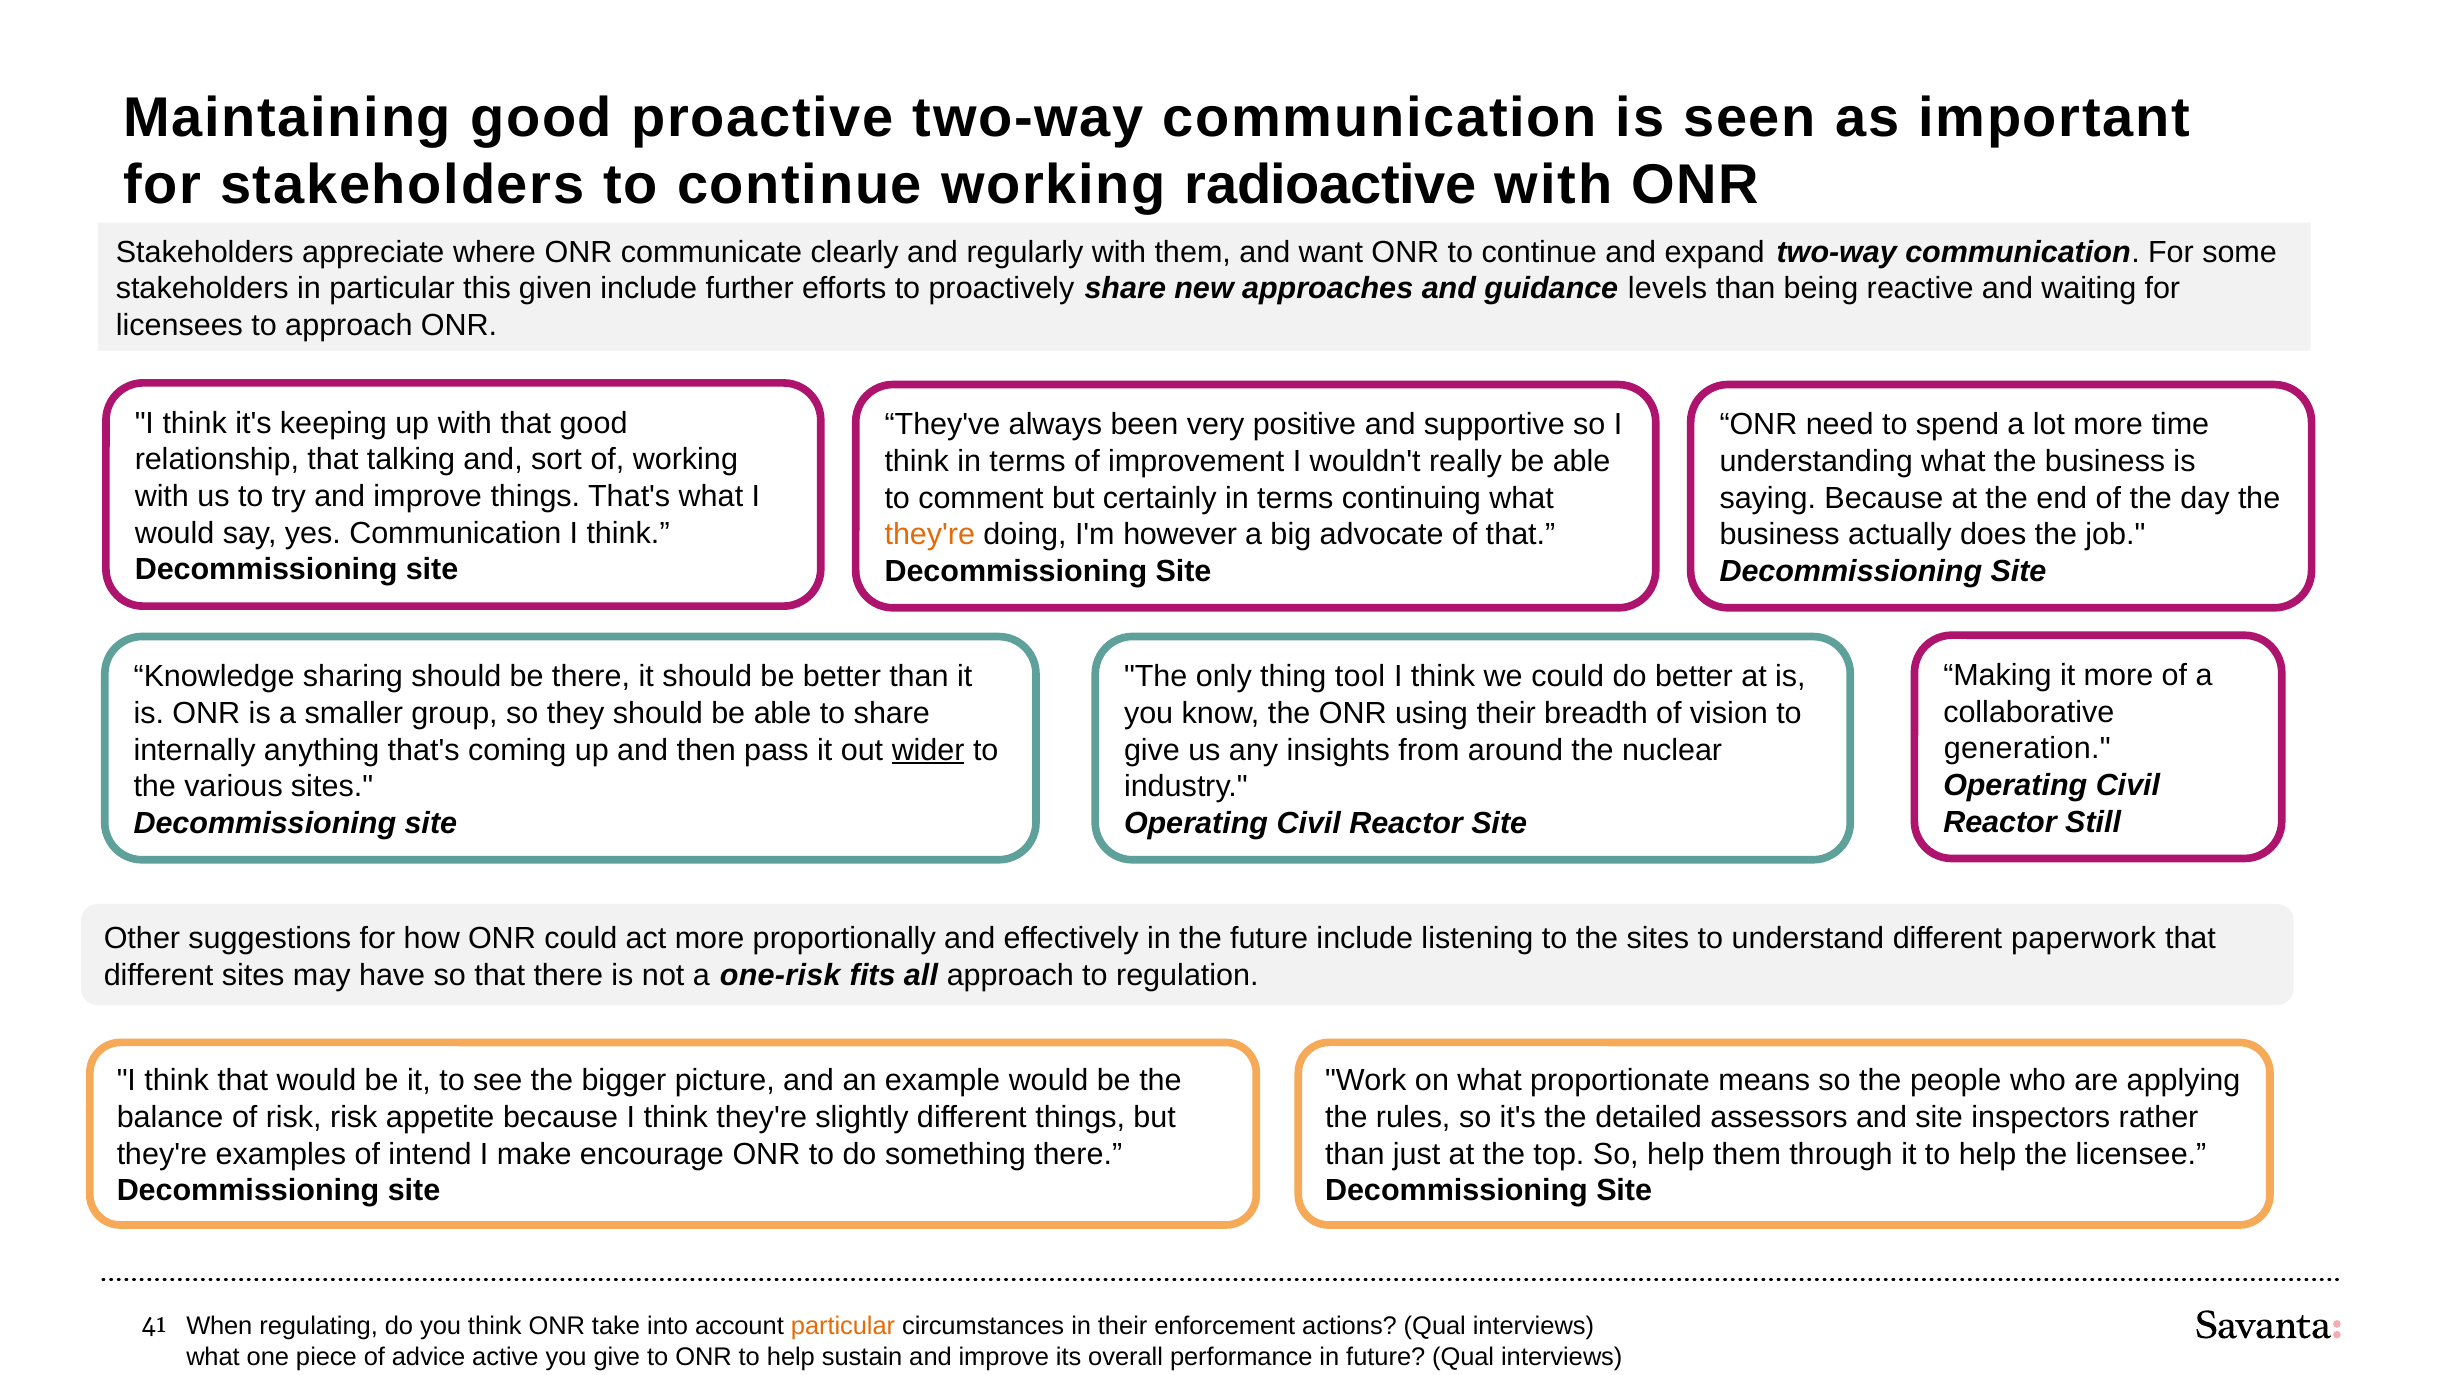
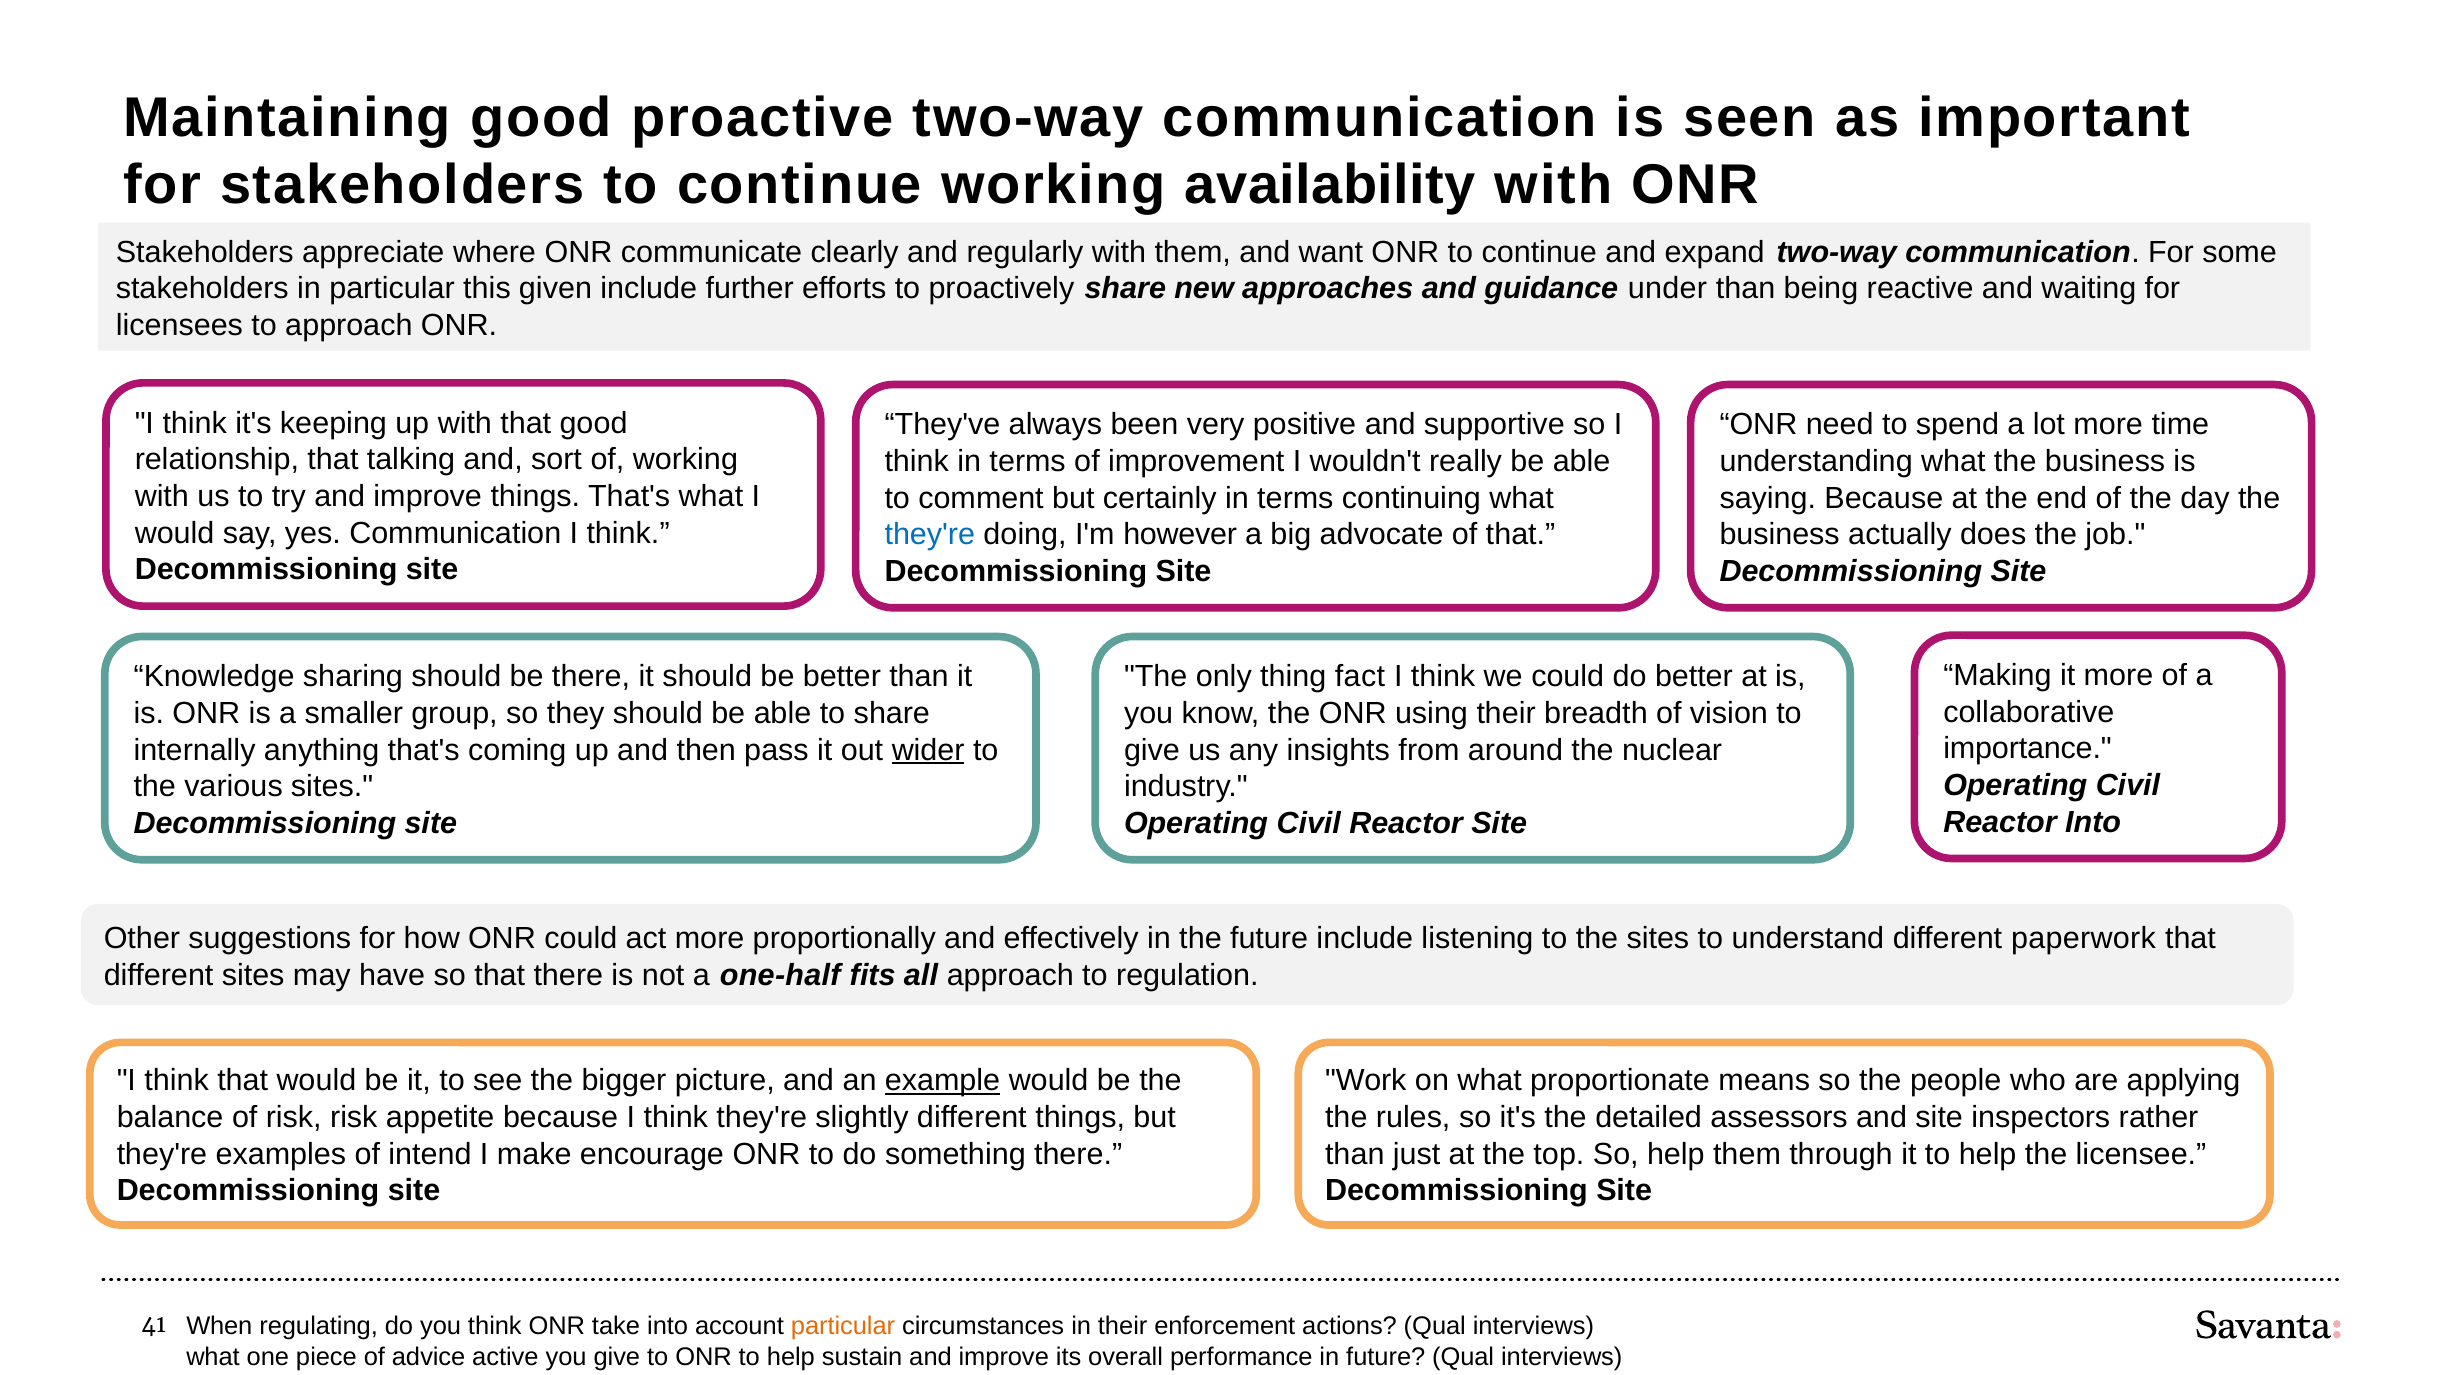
radioactive: radioactive -> availability (1330, 185)
levels: levels -> under (1667, 289)
they're colour: orange -> blue (930, 535)
tool: tool -> fact (1360, 677)
generation: generation -> importance (2027, 749)
Reactor Still: Still -> Into (2093, 822)
one-risk: one-risk -> one-half (780, 975)
example underline: none -> present (943, 1081)
